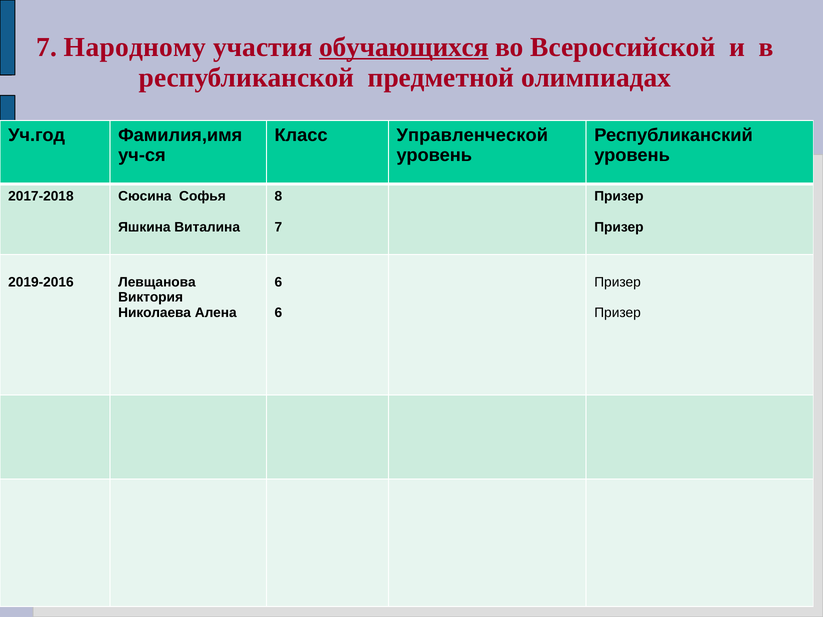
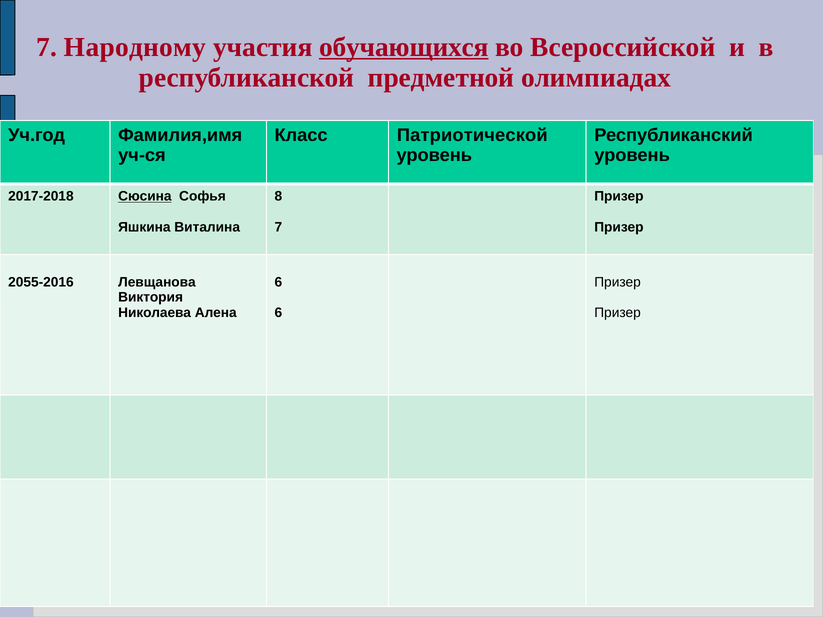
Управленческой: Управленческой -> Патриотической (472, 135)
Сюсина underline: none -> present (145, 196)
2019-2016: 2019-2016 -> 2055-2016 (41, 282)
